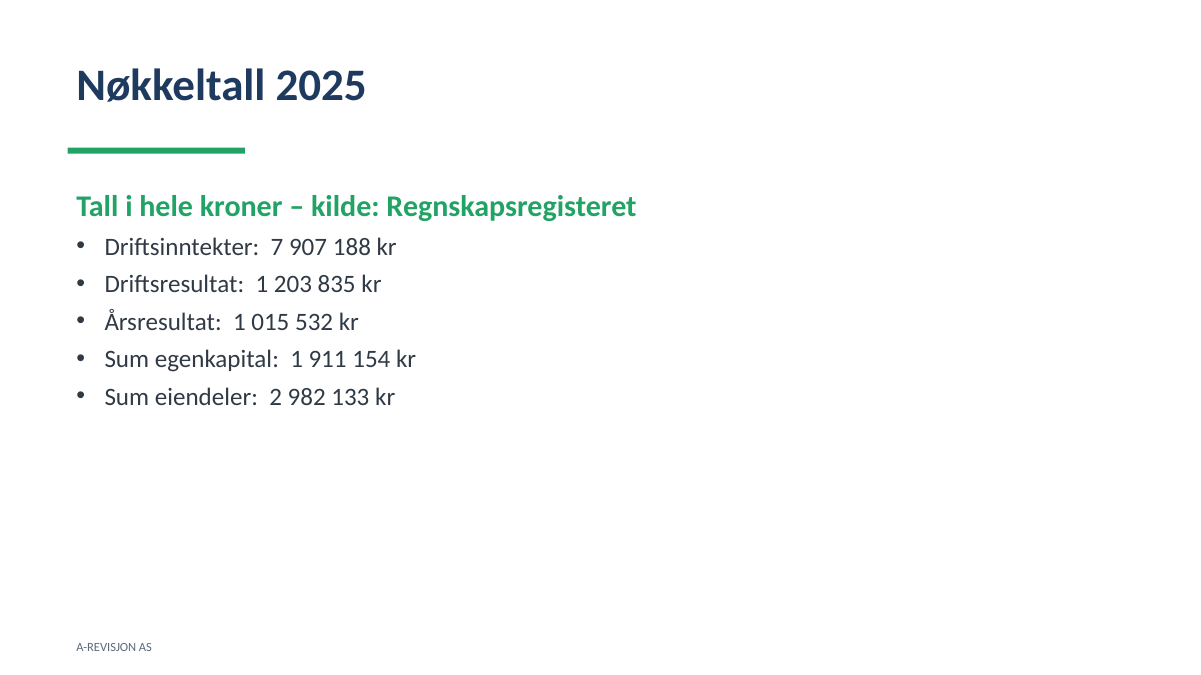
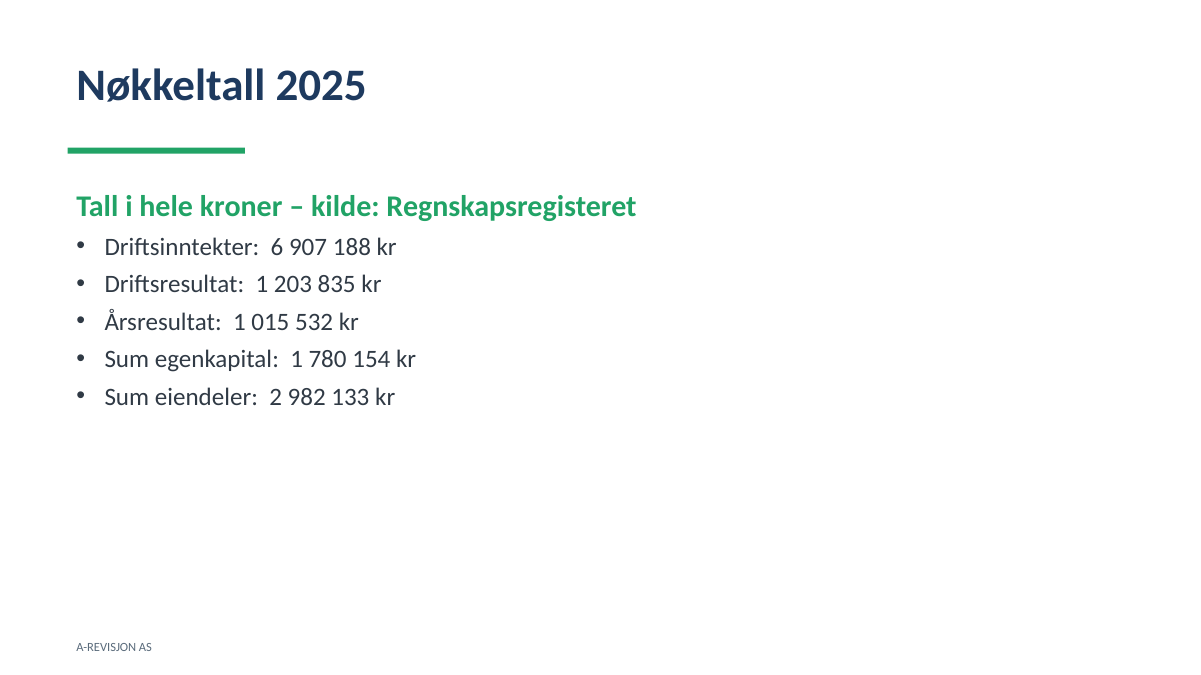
7: 7 -> 6 (277, 247)
911: 911 -> 780 (328, 360)
